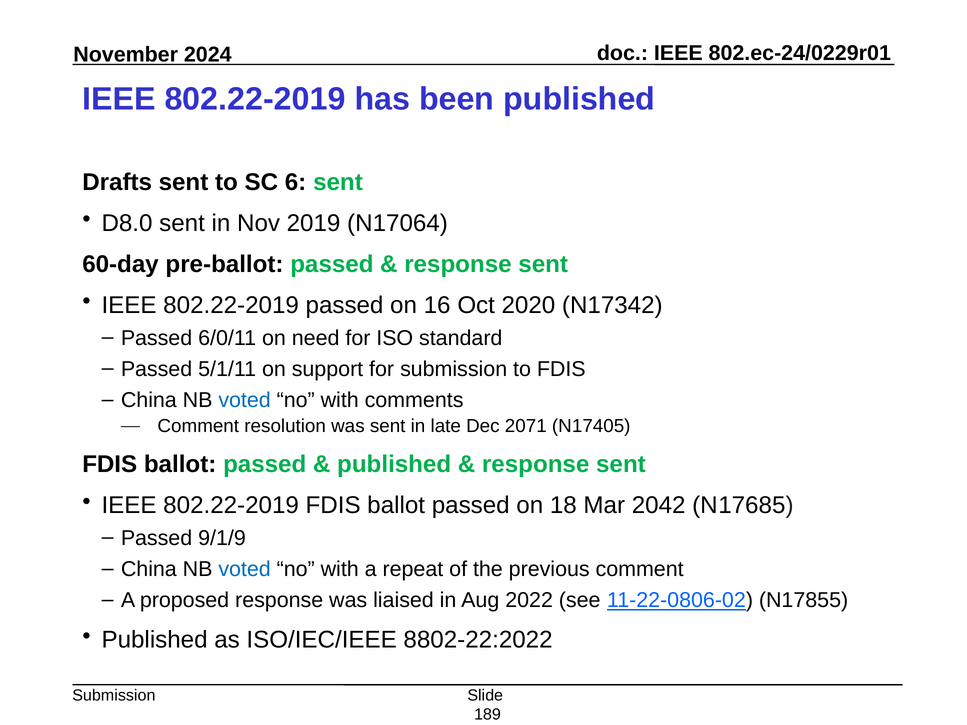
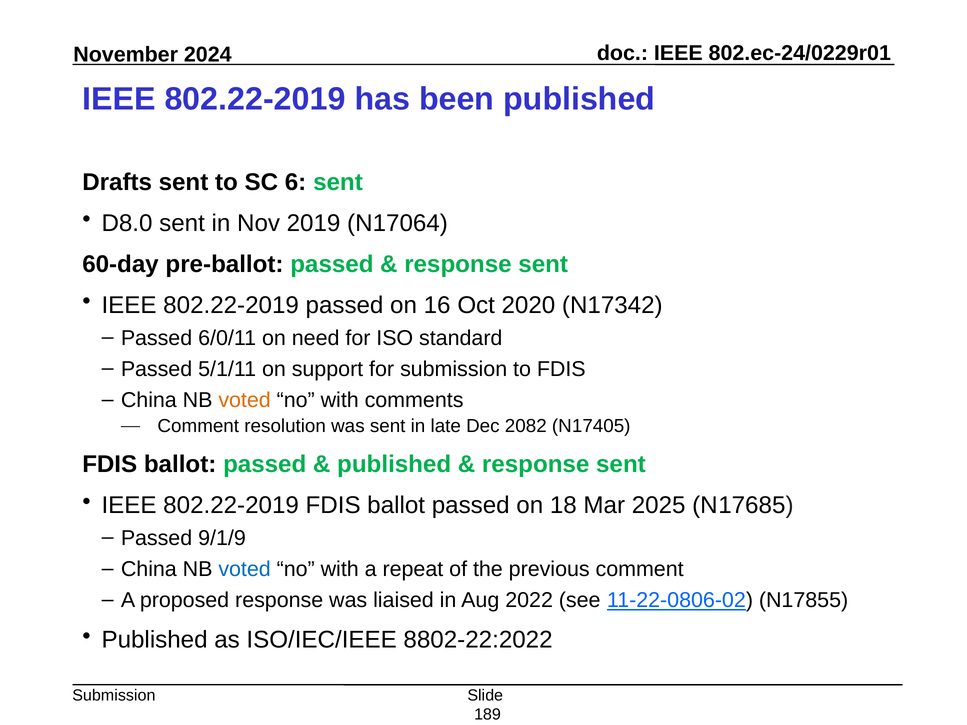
voted colour: blue -> orange (245, 400)
2071: 2071 -> 2082 (526, 426)
2042: 2042 -> 2025 (659, 506)
